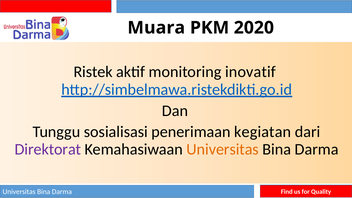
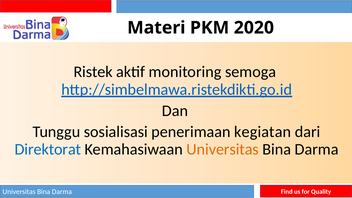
Muara: Muara -> Materi (156, 28)
inovatif: inovatif -> semoga (251, 72)
Direktorat colour: purple -> blue (48, 149)
